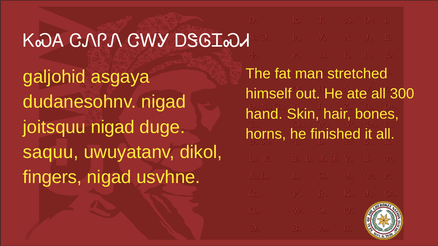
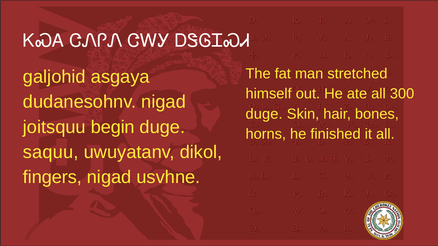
hand: hand -> duge (264, 114)
joitsquu nigad: nigad -> begin (113, 127)
